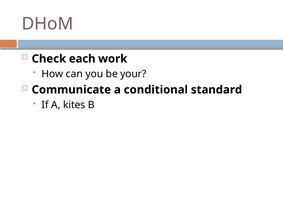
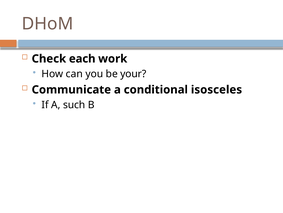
standard: standard -> isosceles (216, 89)
kites: kites -> such (74, 104)
